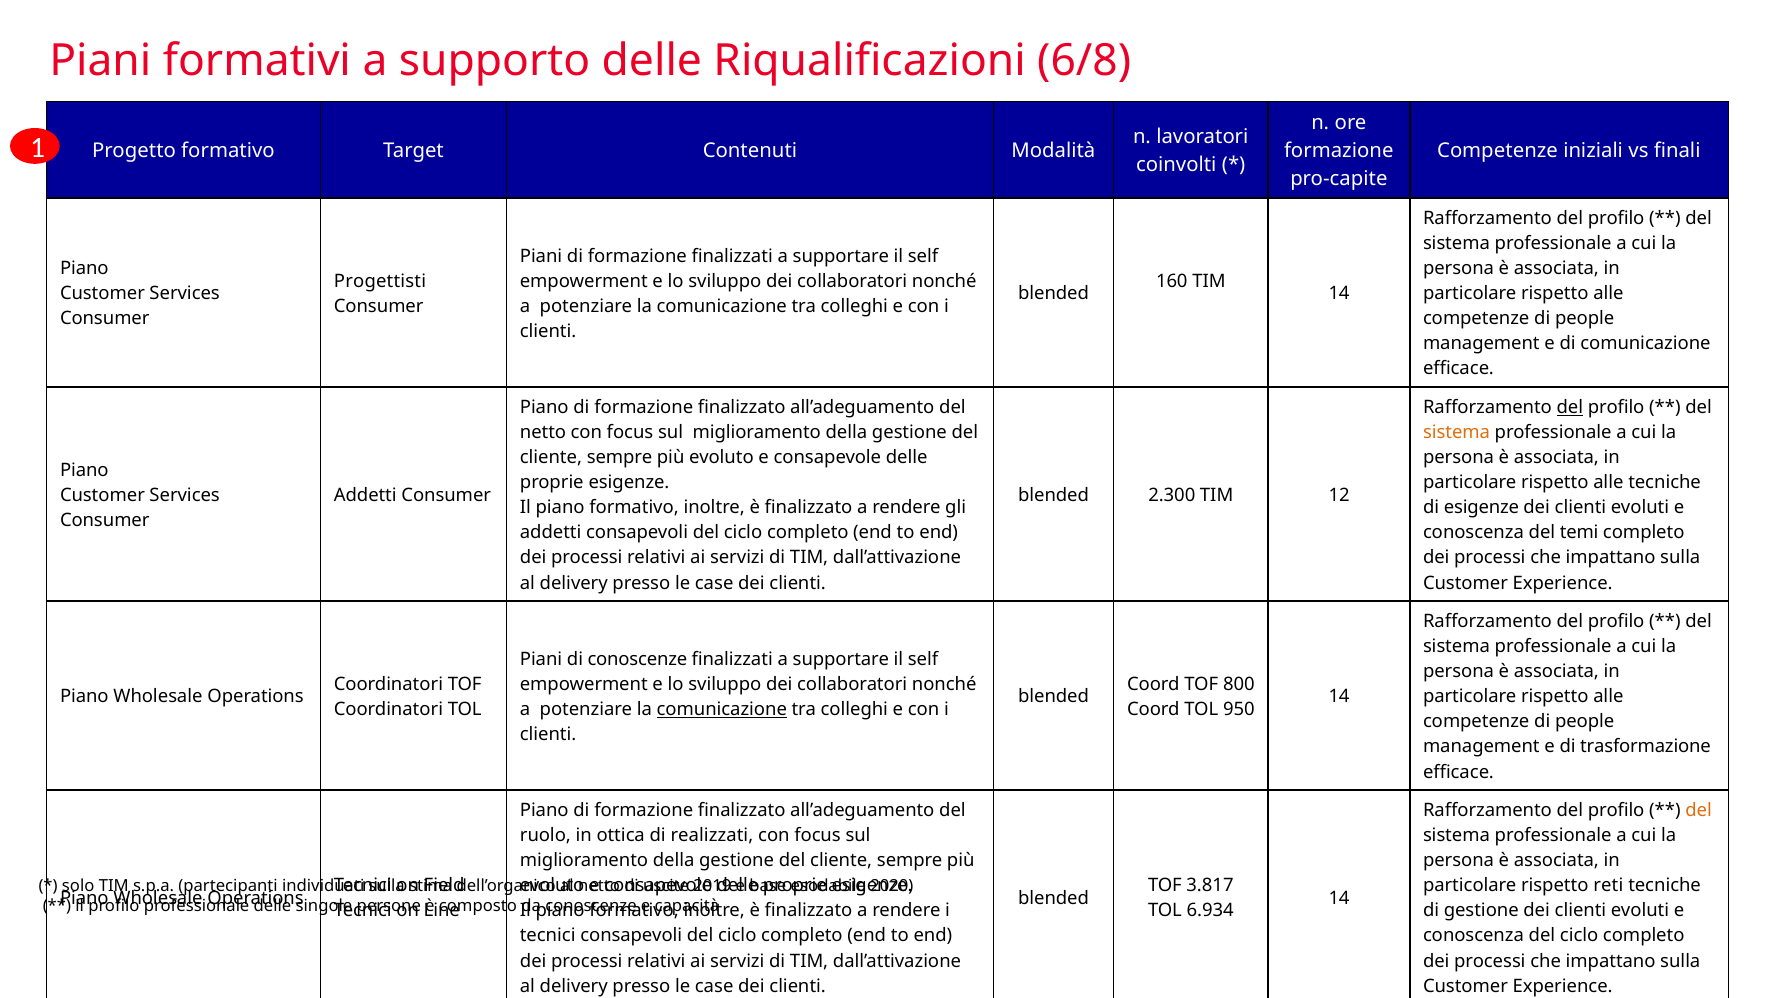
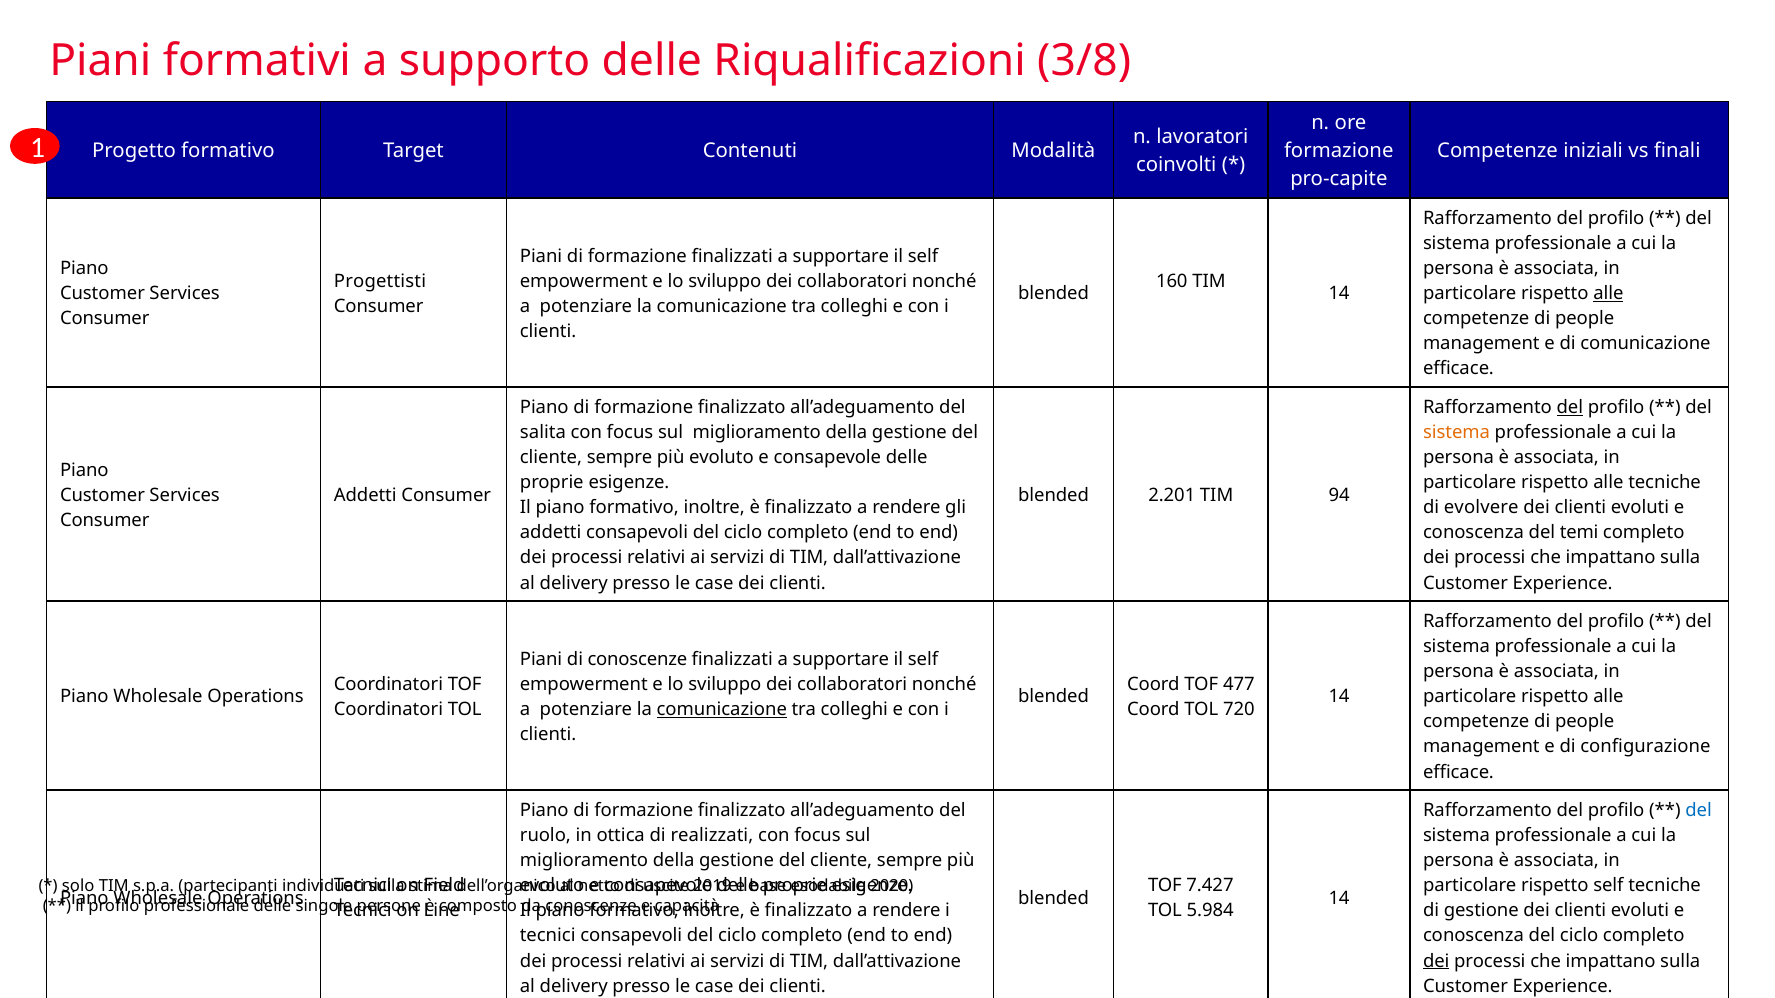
6/8: 6/8 -> 3/8 (1084, 61)
alle underline: none -> present (1608, 294)
netto: netto -> salita (543, 433)
2.300: 2.300 -> 2.201 (1172, 495)
12: 12 -> 94 (1339, 495)
di esigenze: esigenze -> evolvere (1481, 508)
800: 800 -> 477 (1239, 684)
950: 950 -> 720 (1239, 710)
trasformazione: trasformazione -> configurazione (1645, 747)
del colour: orange -> blue (1699, 811)
3.817: 3.817 -> 7.427 (1210, 886)
rispetto reti: reti -> self (1608, 886)
6.934: 6.934 -> 5.984 (1210, 911)
dei underline: none -> present (1436, 961)
